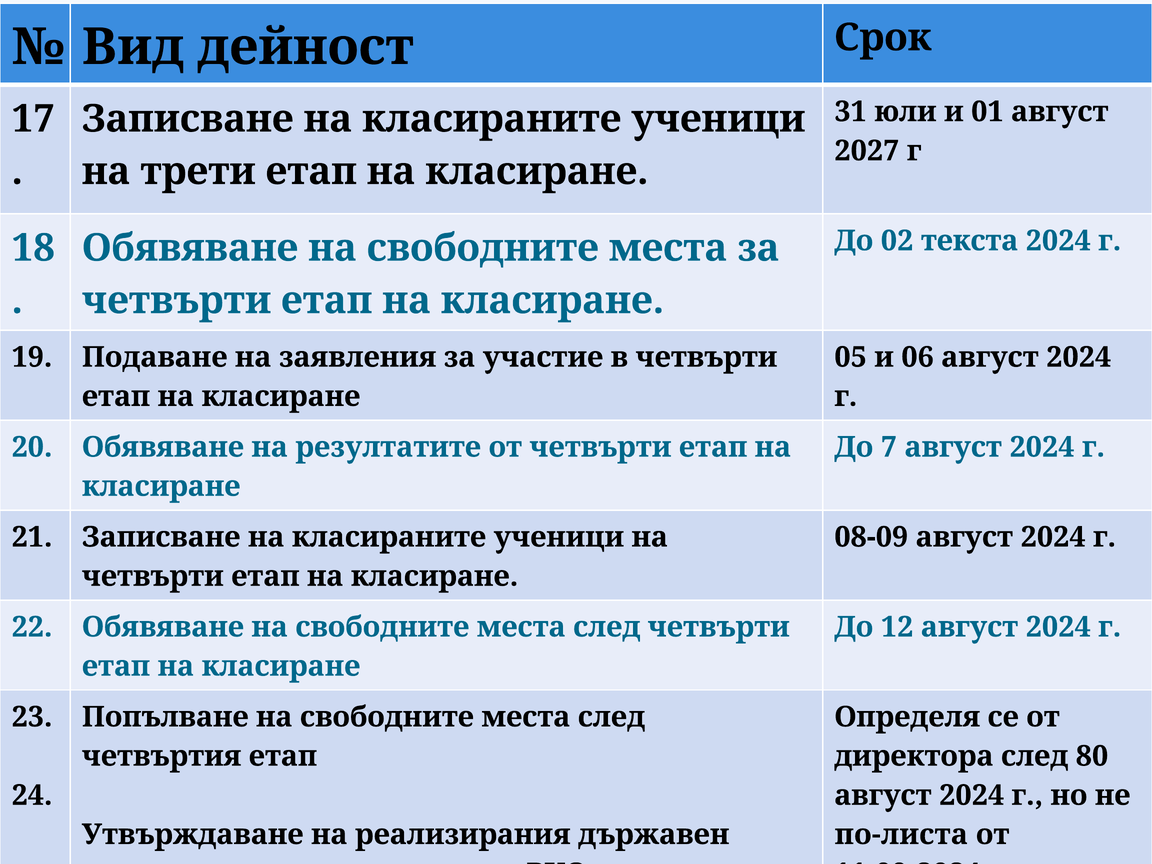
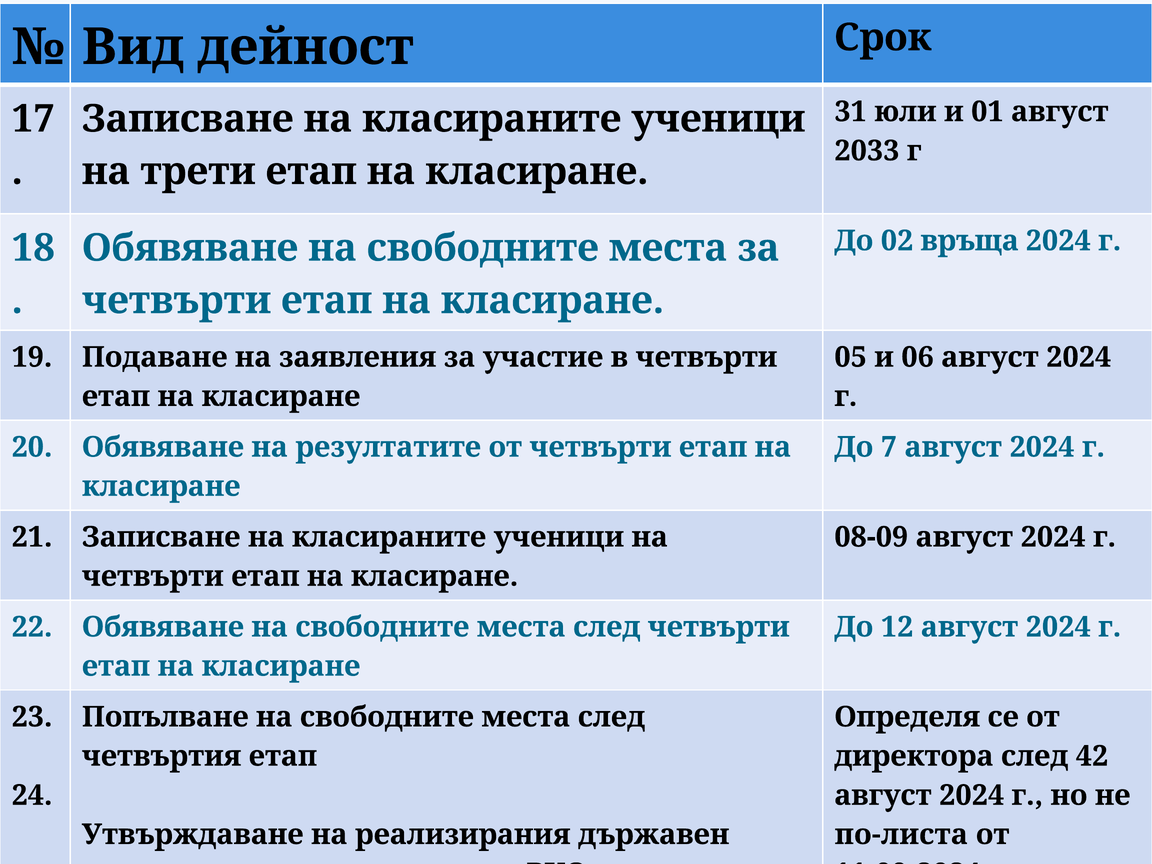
2027: 2027 -> 2033 (867, 151)
текста: текста -> връща (970, 241)
80: 80 -> 42 (1092, 756)
